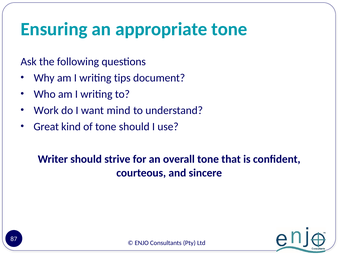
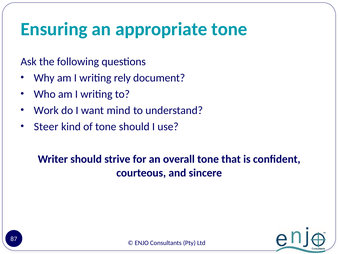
tips: tips -> rely (122, 78)
Great: Great -> Steer (46, 126)
